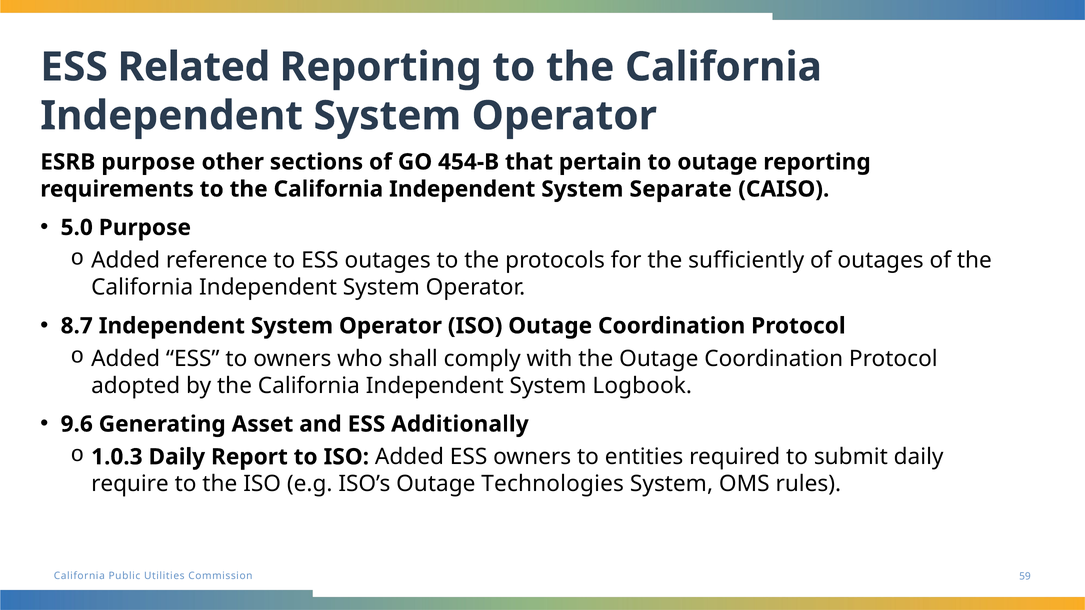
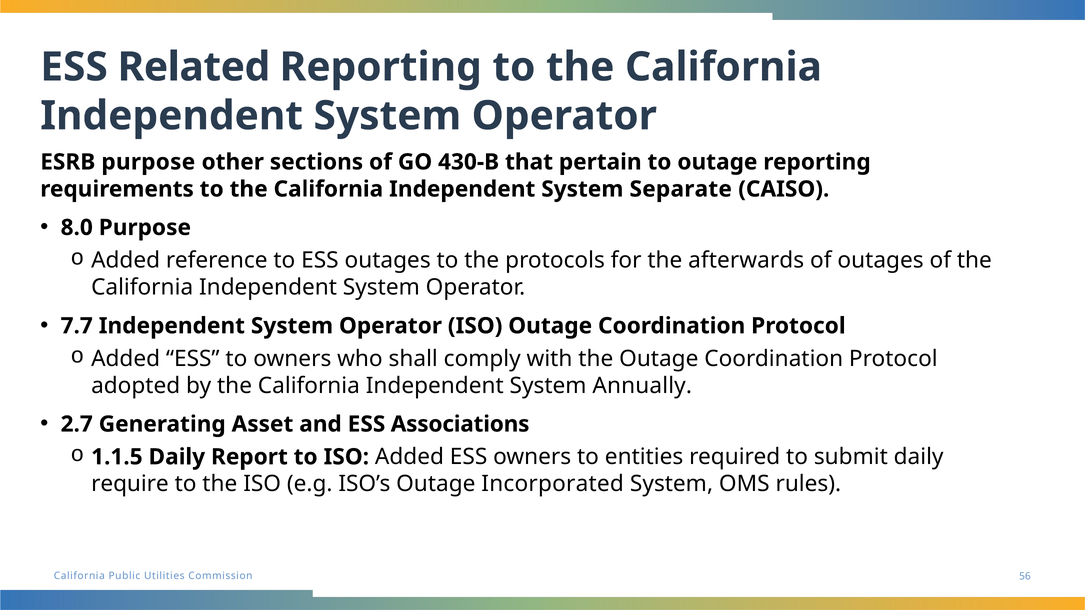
454-B: 454-B -> 430-B (469, 162)
5.0: 5.0 -> 8.0 (77, 228)
sufficiently: sufficiently -> afterwards (746, 260)
8.7: 8.7 -> 7.7 (77, 326)
Logbook: Logbook -> Annually (642, 386)
9.6: 9.6 -> 2.7 (77, 424)
Additionally: Additionally -> Associations (460, 424)
1.0.3: 1.0.3 -> 1.1.5 (117, 457)
Technologies: Technologies -> Incorporated (553, 484)
59: 59 -> 56 (1025, 576)
